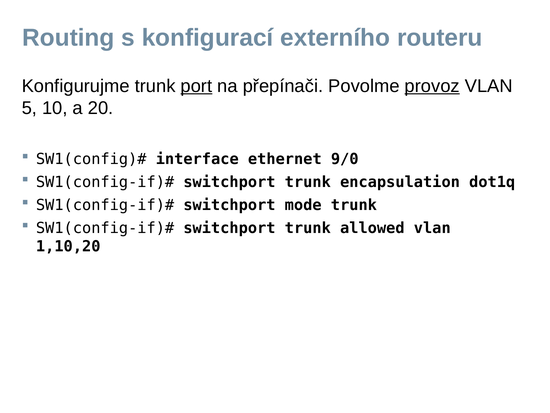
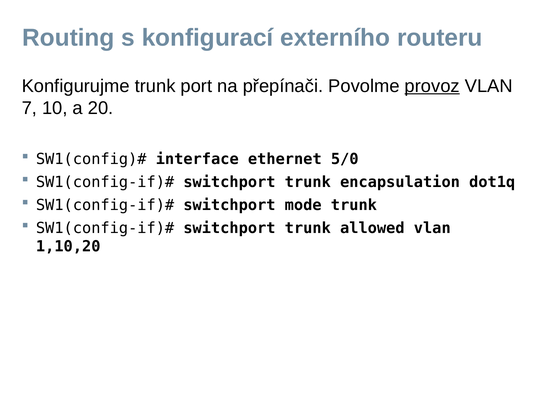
port underline: present -> none (196, 86)
5: 5 -> 7 (29, 108)
9/0: 9/0 -> 5/0 (345, 159)
